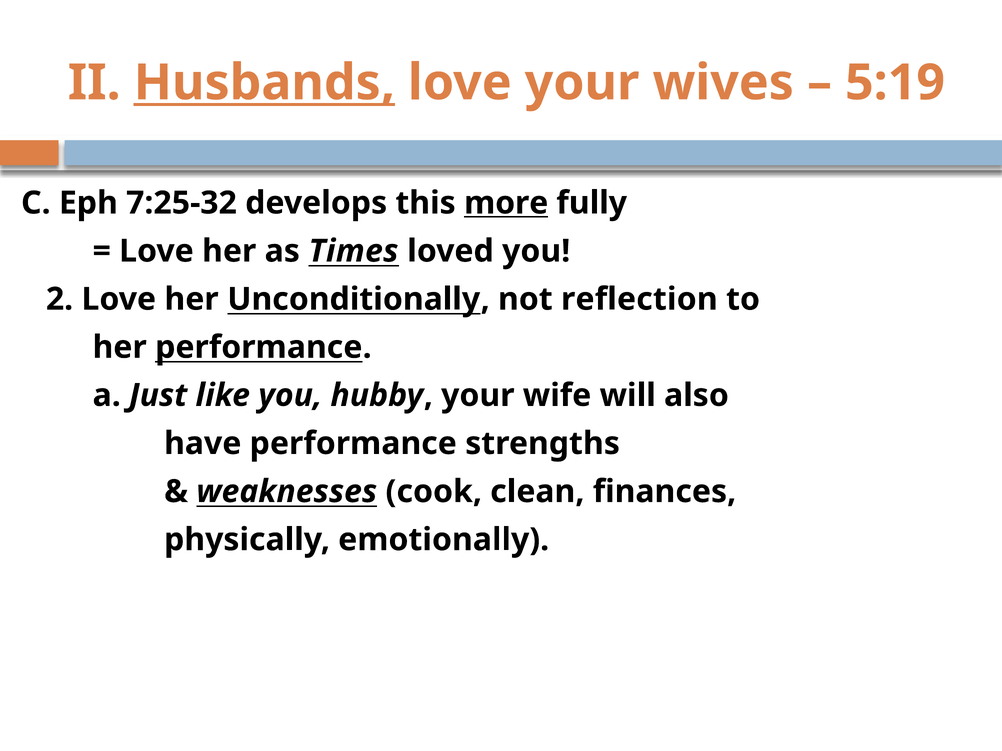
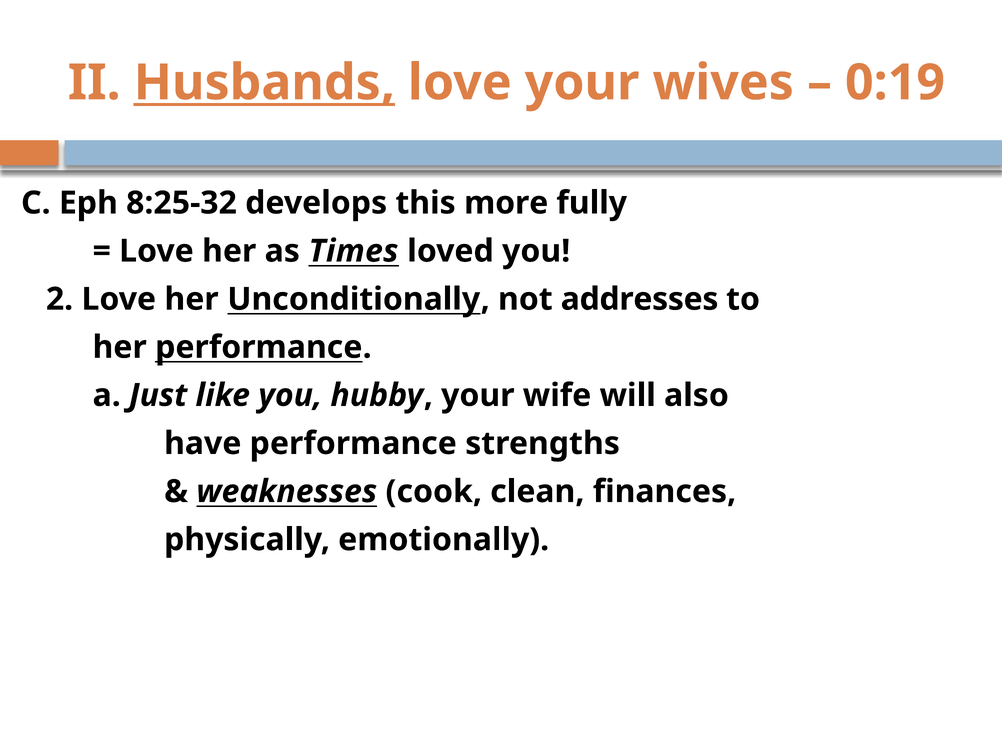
5:19: 5:19 -> 0:19 (895, 83)
7:25-32: 7:25-32 -> 8:25-32 (181, 203)
more underline: present -> none (506, 203)
reflection: reflection -> addresses (640, 299)
